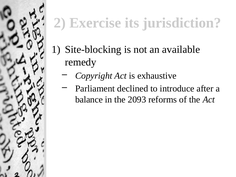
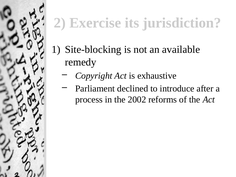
balance: balance -> process (89, 100)
2093: 2093 -> 2002 (137, 100)
